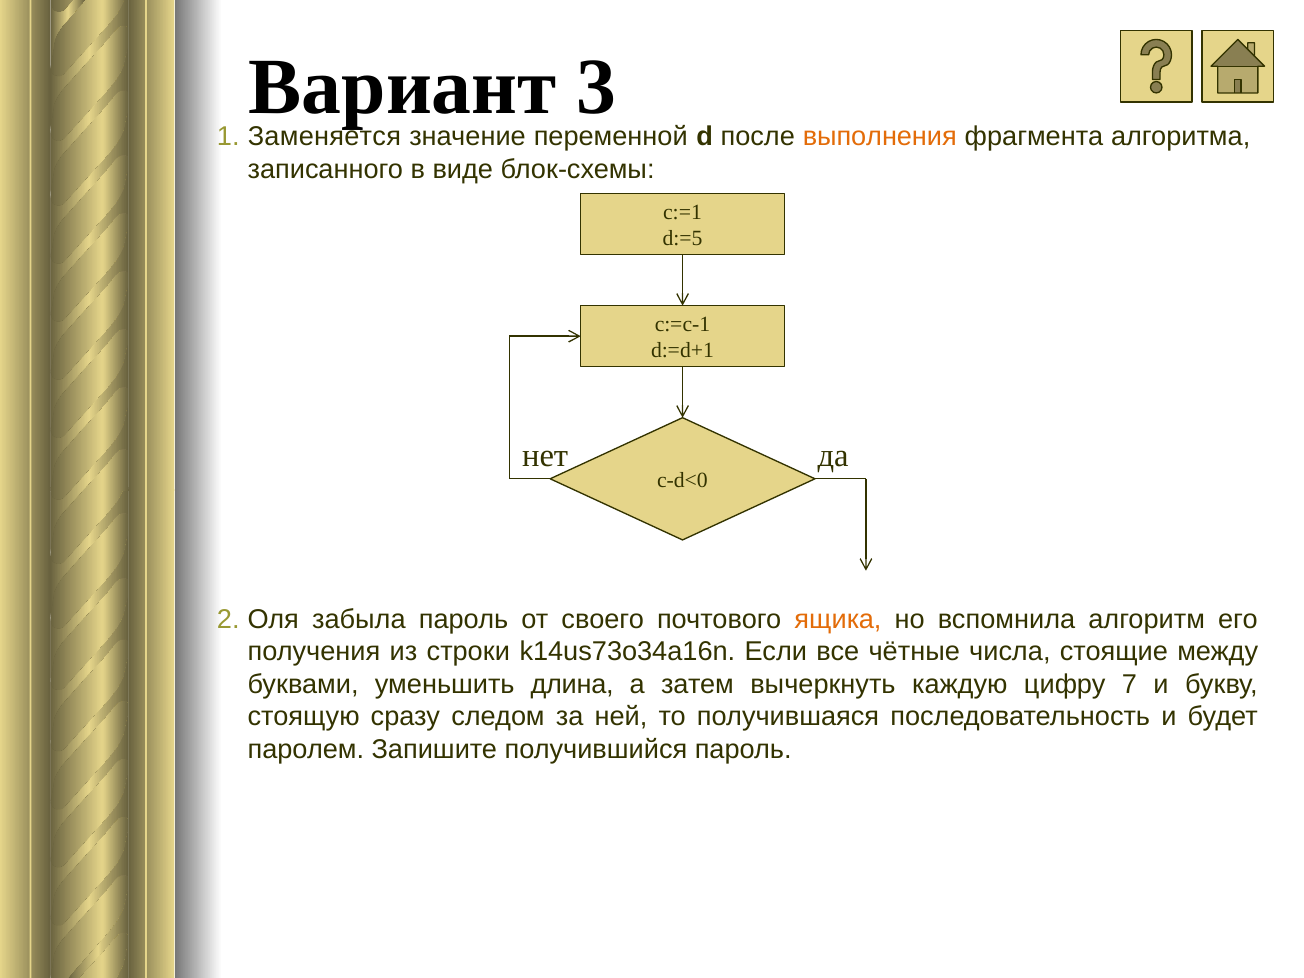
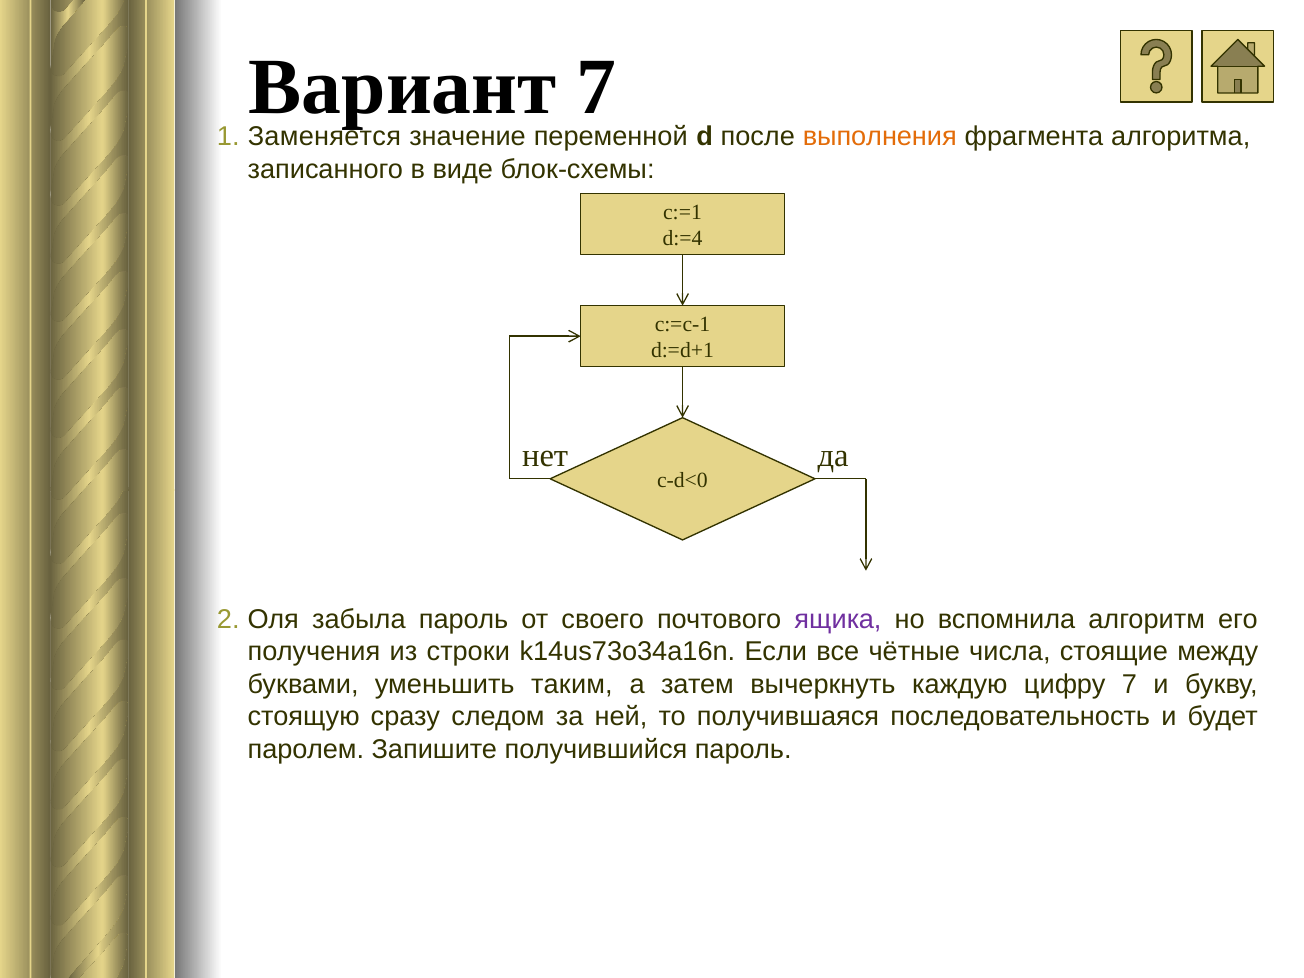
Вариант 3: 3 -> 7 (597, 87)
d:=5: d:=5 -> d:=4 (682, 239)
ящика colour: orange -> purple (838, 619)
длина: длина -> таким (572, 684)
